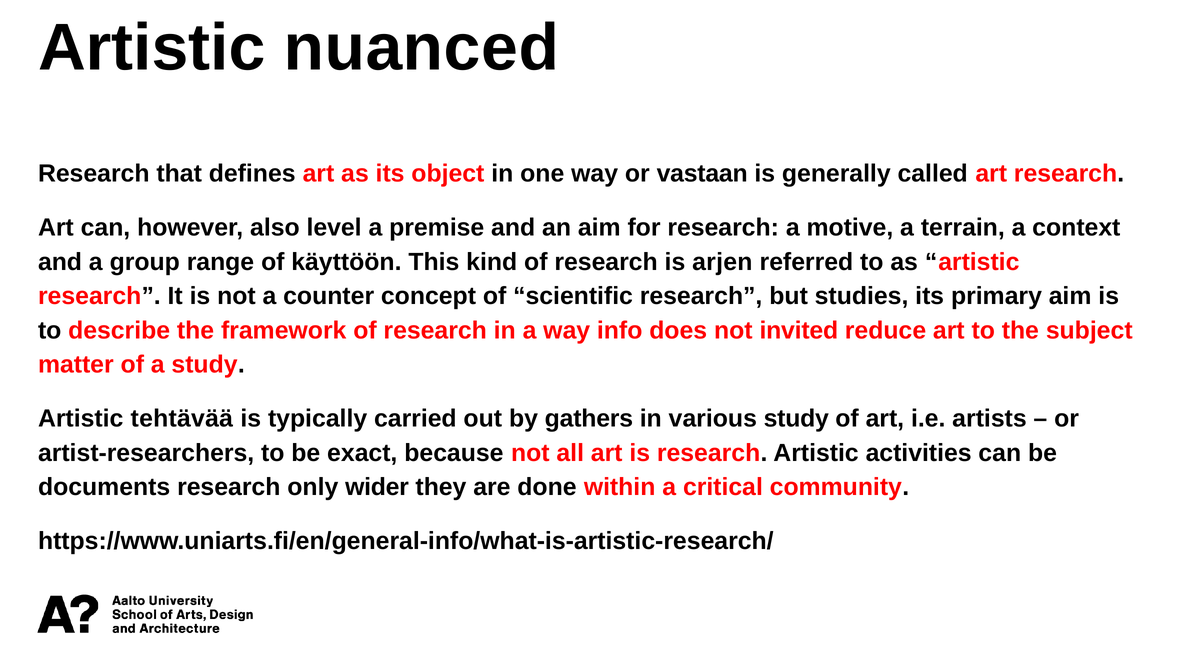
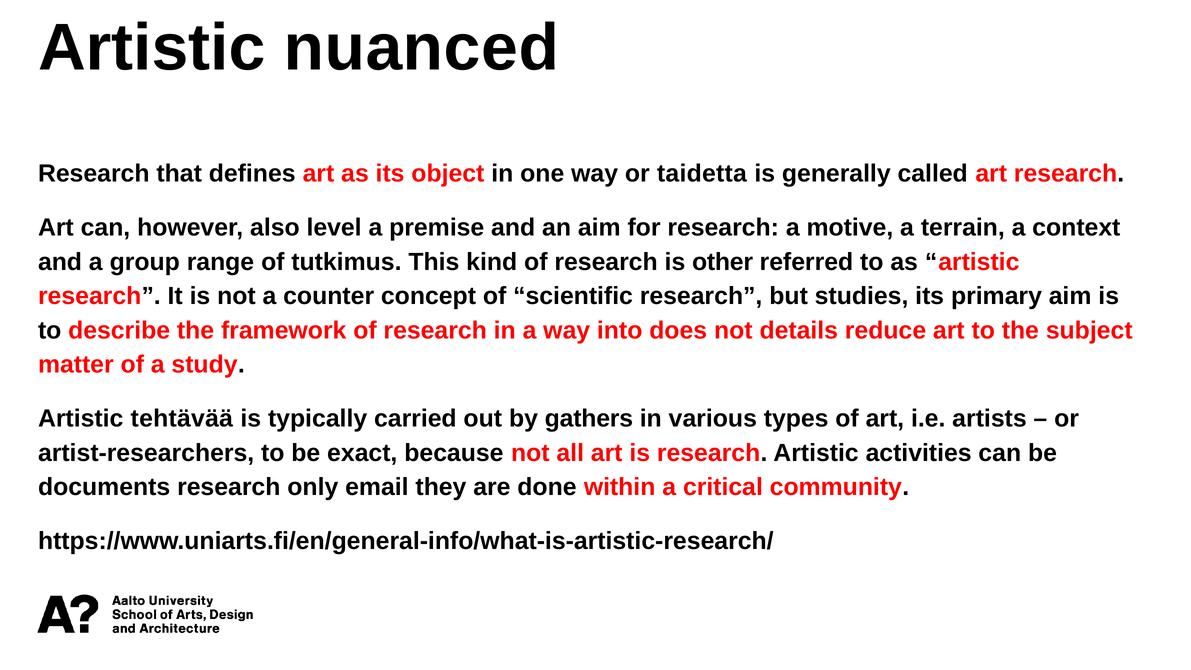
vastaan: vastaan -> taidetta (702, 174)
käyttöön: käyttöön -> tutkimus (346, 262)
arjen: arjen -> other (723, 262)
info: info -> into (620, 330)
invited: invited -> details (799, 330)
various study: study -> types (796, 419)
wider: wider -> email (377, 487)
